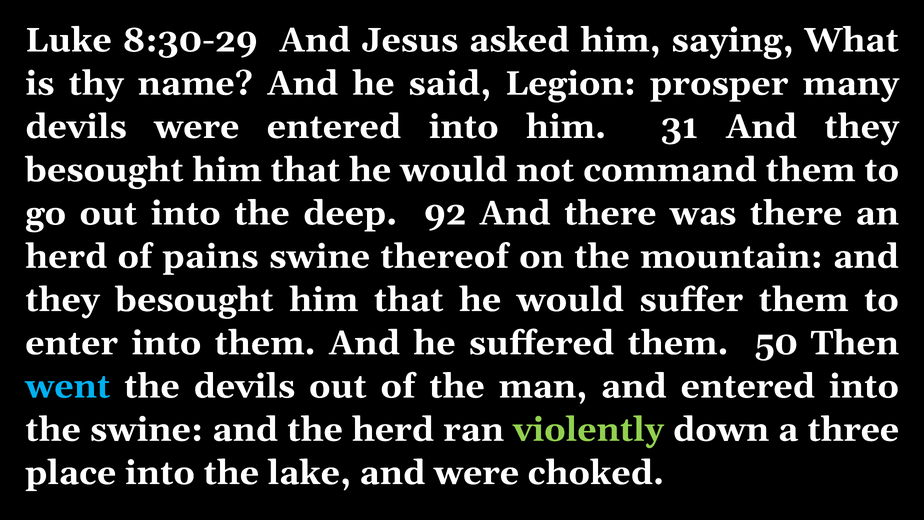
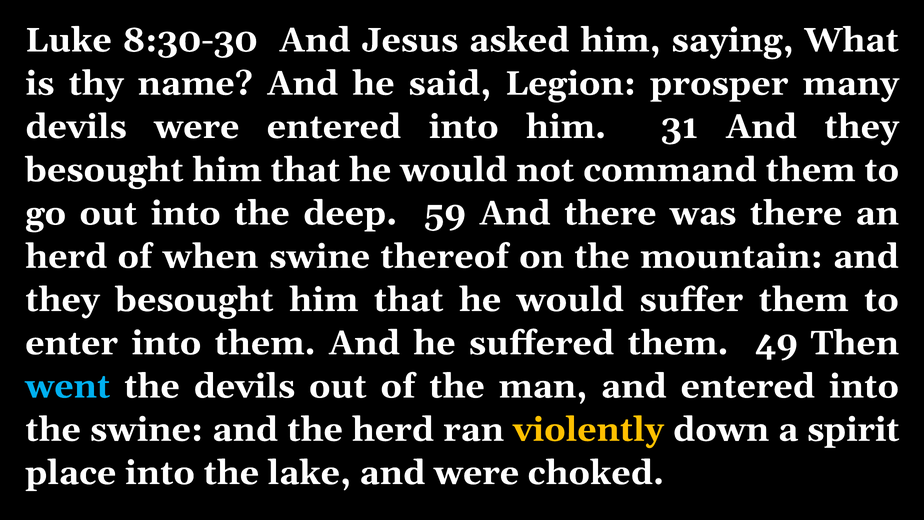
8:30-29: 8:30-29 -> 8:30-30 (190, 40)
92: 92 -> 59 (445, 213)
pains: pains -> when (211, 257)
50: 50 -> 49 (776, 343)
violently colour: light green -> yellow (588, 429)
three: three -> spirit (853, 429)
